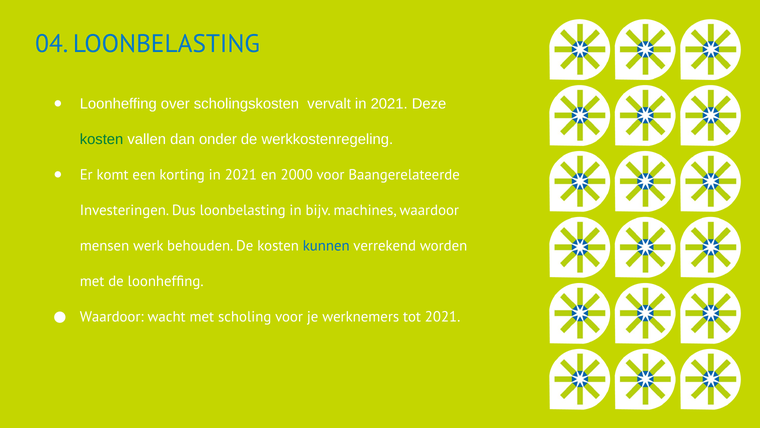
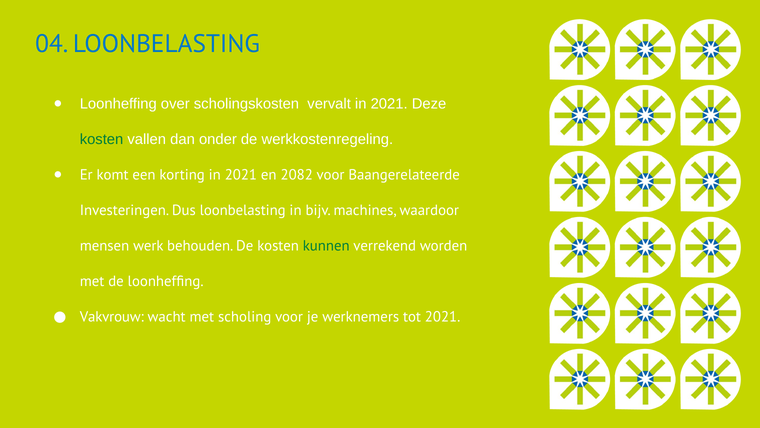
2000: 2000 -> 2082 (297, 175)
kunnen colour: blue -> green (326, 246)
Waardoor: Waardoor -> Vakvrouw (112, 317)
